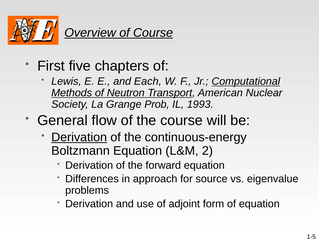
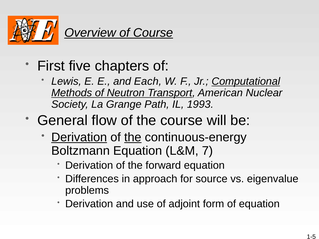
Prob: Prob -> Path (157, 104)
the underline: none -> present (133, 137)
2: 2 -> 7 (207, 151)
